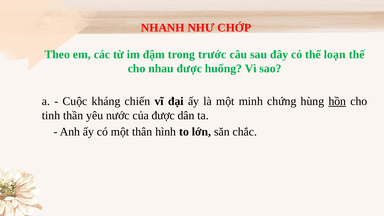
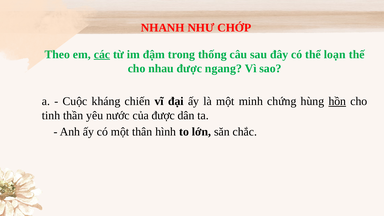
các underline: none -> present (102, 54)
trước: trước -> thống (212, 54)
huống: huống -> ngang (223, 68)
